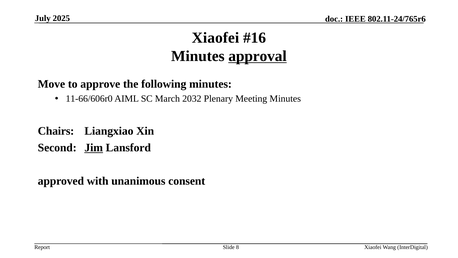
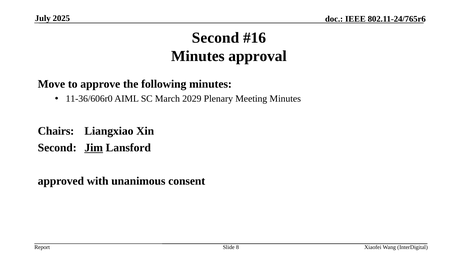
Xiaofei: Xiaofei -> Second (216, 38)
approval underline: present -> none (258, 56)
11-66/606r0: 11-66/606r0 -> 11-36/606r0 (89, 99)
2032: 2032 -> 2029 (192, 99)
